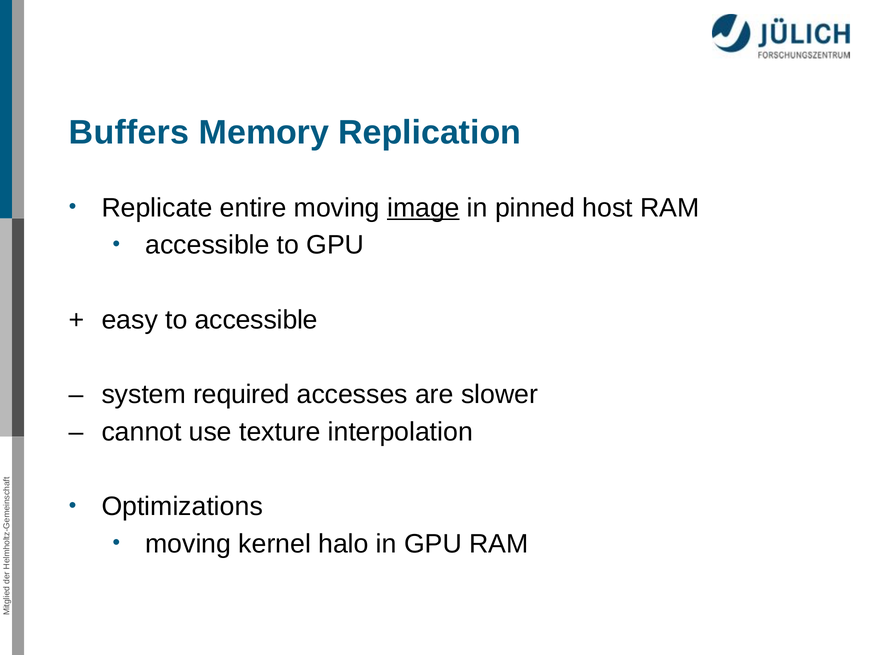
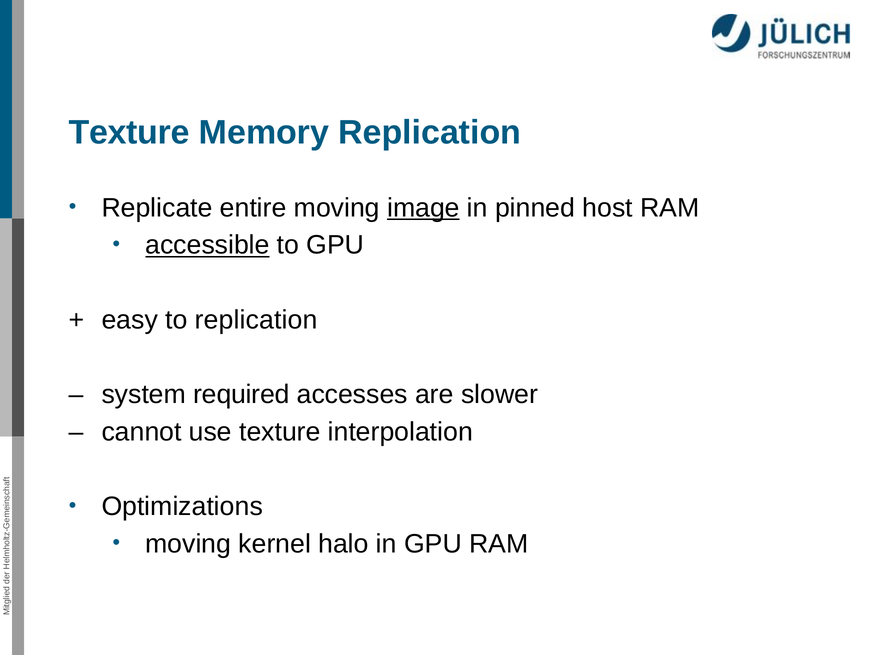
Buffers: Buffers -> Texture (129, 133)
accessible underline: none -> present (207, 245)
to accessible: accessible -> replication (256, 320)
